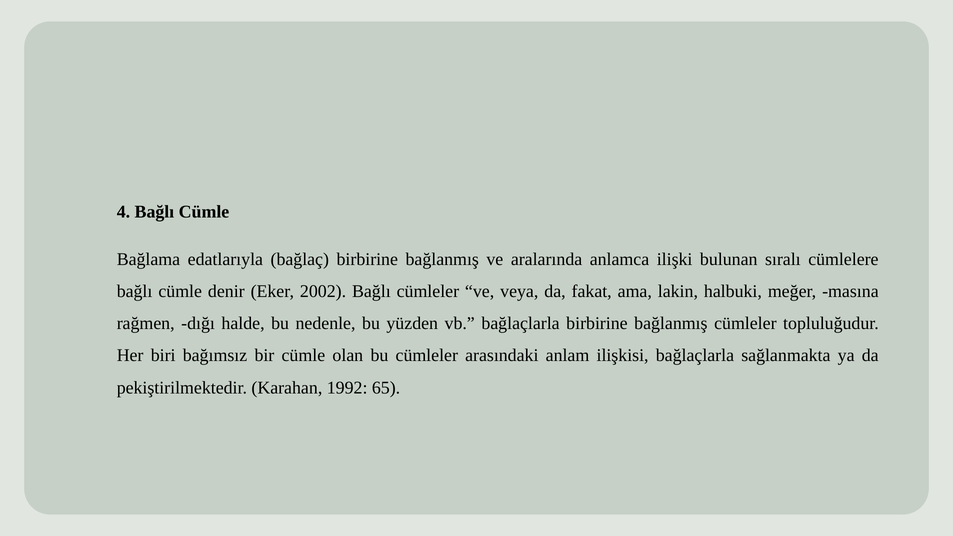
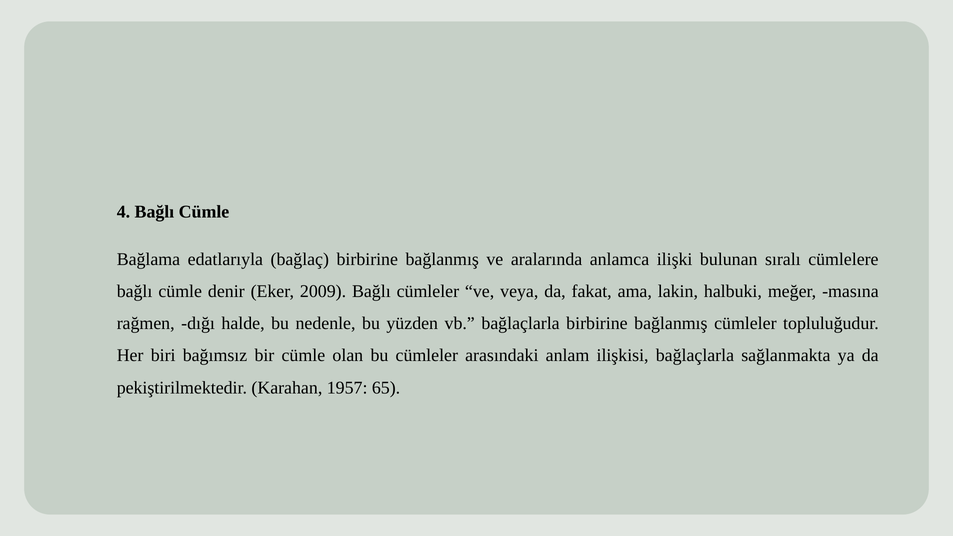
2002: 2002 -> 2009 (323, 291)
1992: 1992 -> 1957 (347, 388)
